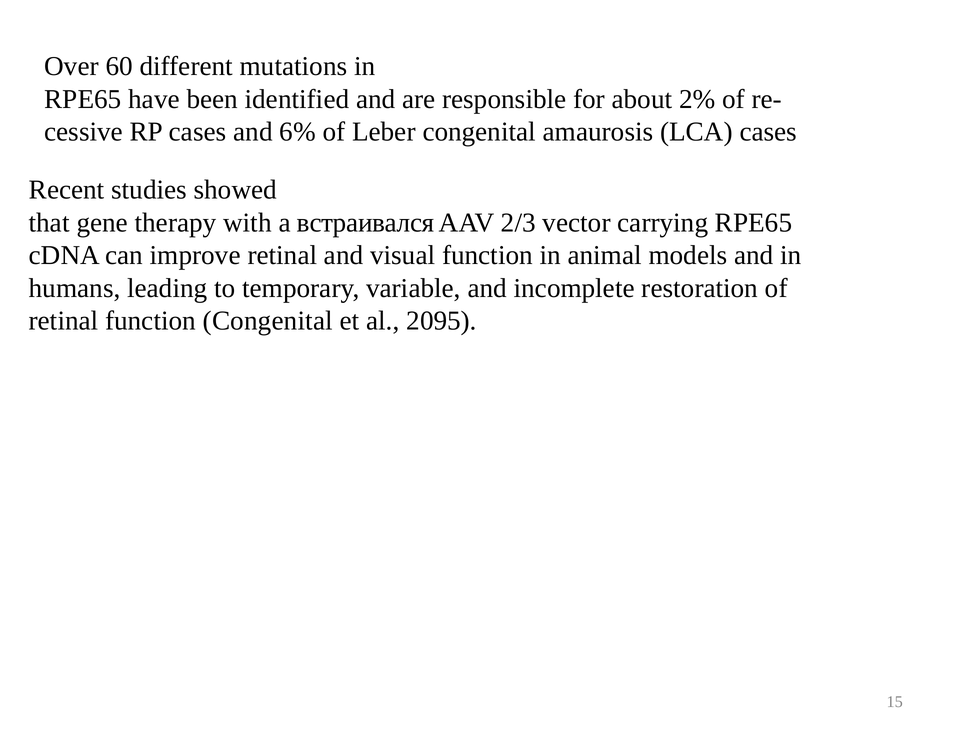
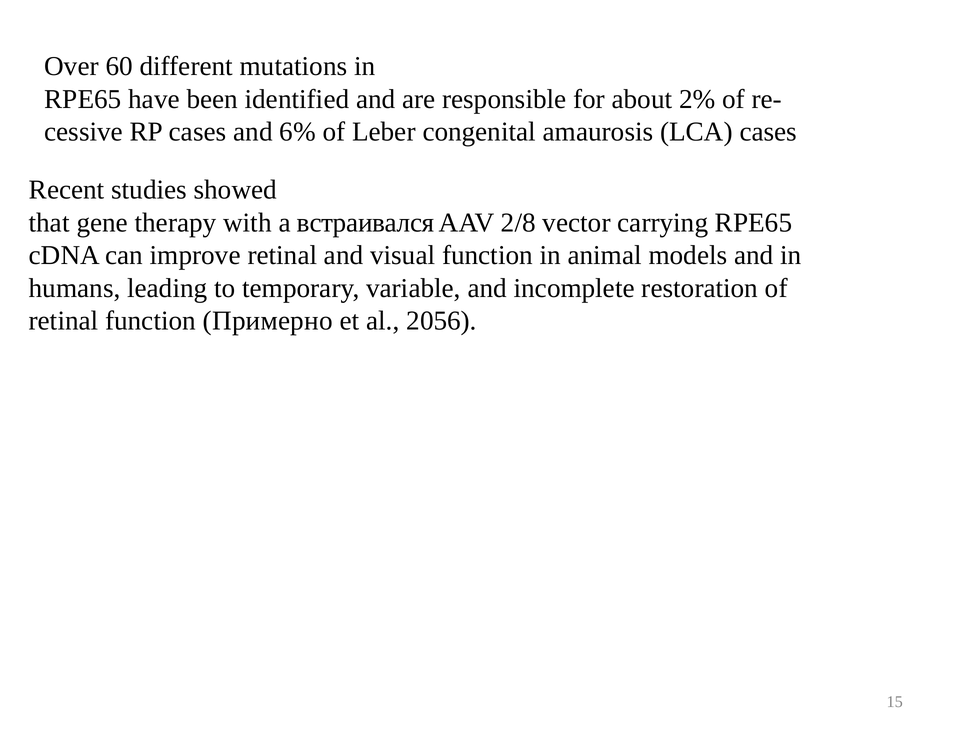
2/3: 2/3 -> 2/8 (518, 223)
function Congenital: Congenital -> Примерно (268, 321)
2095: 2095 -> 2056 (442, 321)
